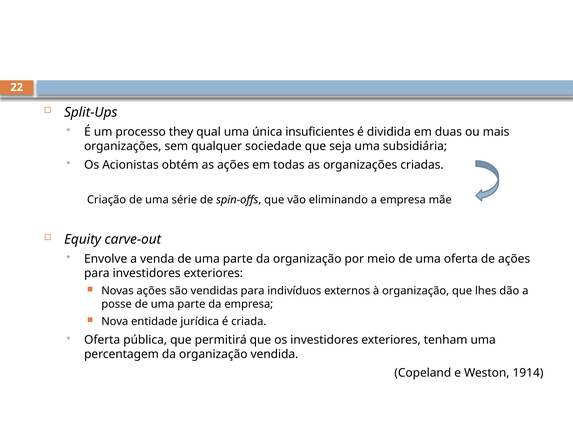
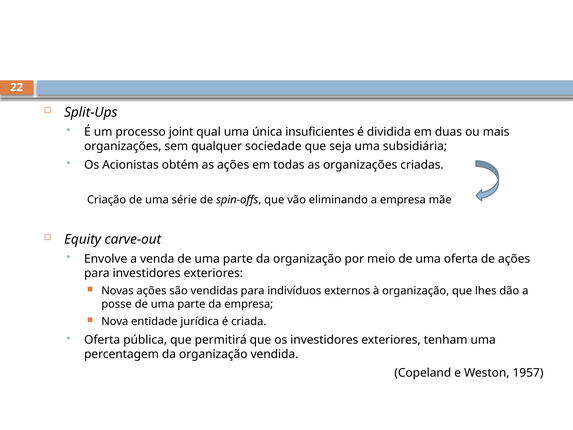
they: they -> joint (181, 132)
1914: 1914 -> 1957 (528, 373)
